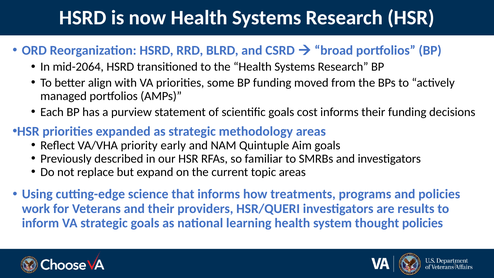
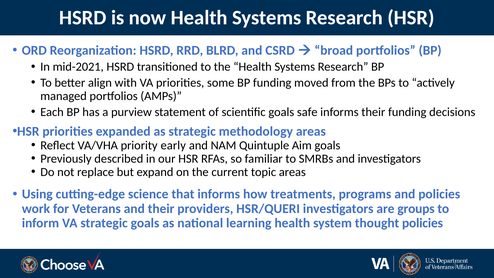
mid-2064: mid-2064 -> mid-2021 (78, 67)
cost: cost -> safe (307, 112)
results: results -> groups (416, 209)
